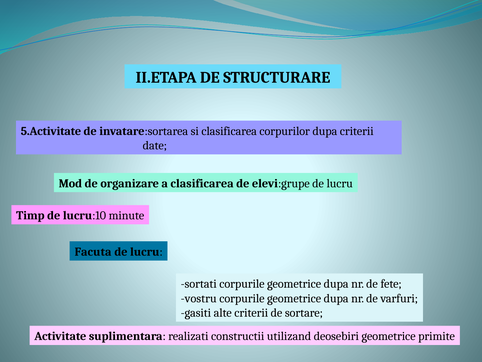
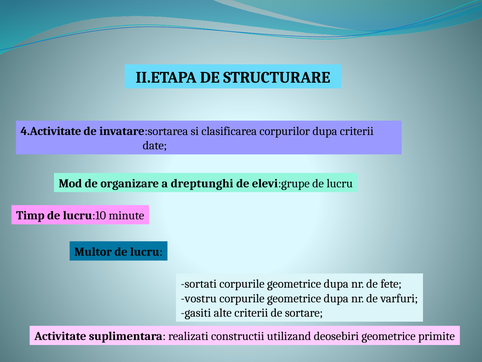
5.Activitate: 5.Activitate -> 4.Activitate (51, 131)
a clasificarea: clasificarea -> dreptunghi (202, 183)
Facuta: Facuta -> Multor (93, 251)
